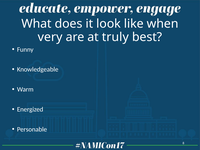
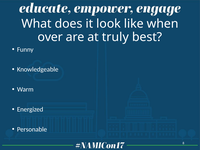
very: very -> over (50, 37)
